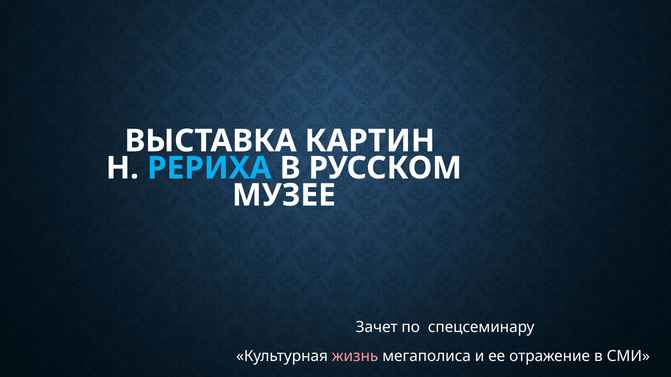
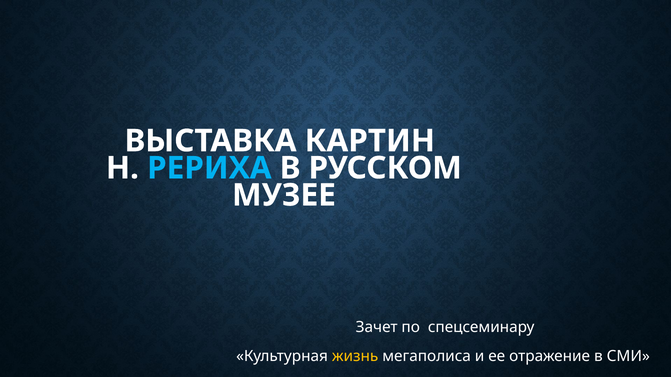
жизнь colour: pink -> yellow (355, 357)
